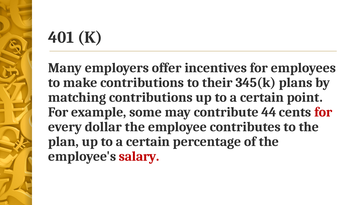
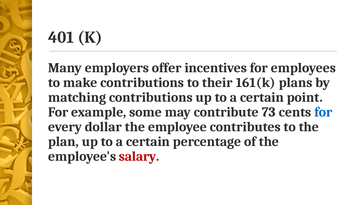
345(k: 345(k -> 161(k (256, 83)
44: 44 -> 73 (269, 112)
for colour: red -> blue (323, 112)
